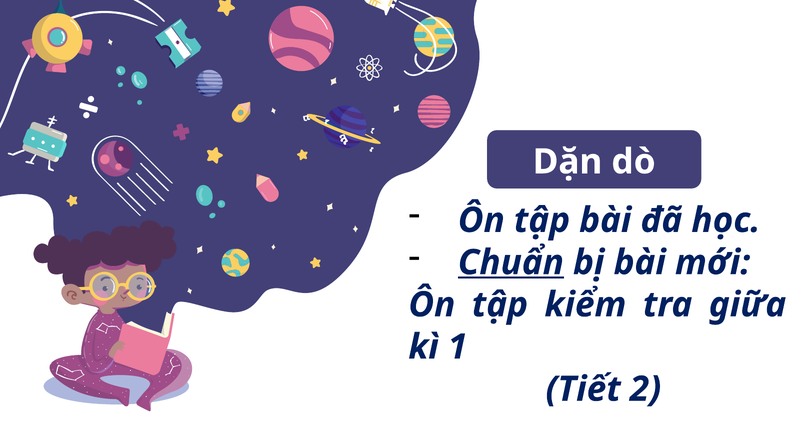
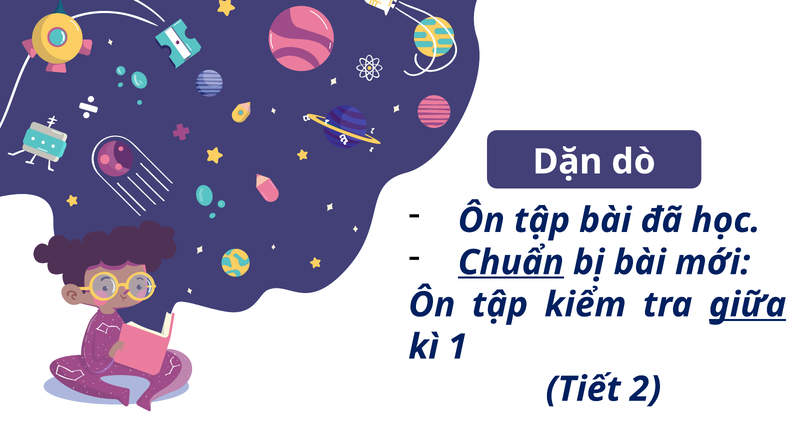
giữa underline: none -> present (747, 305)
